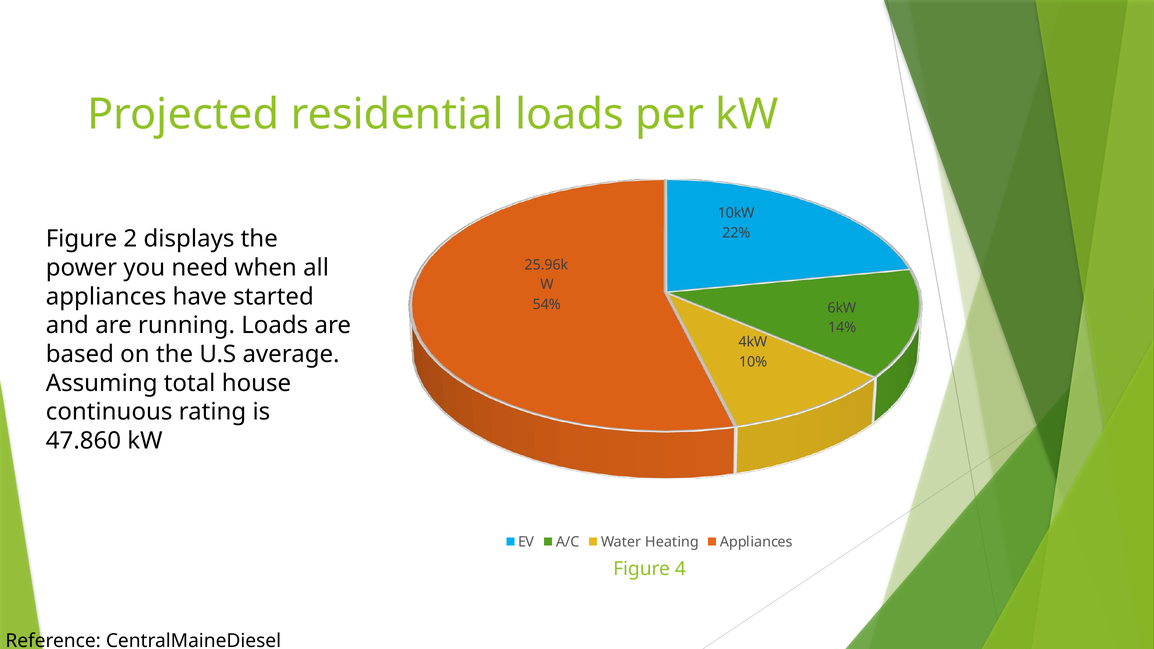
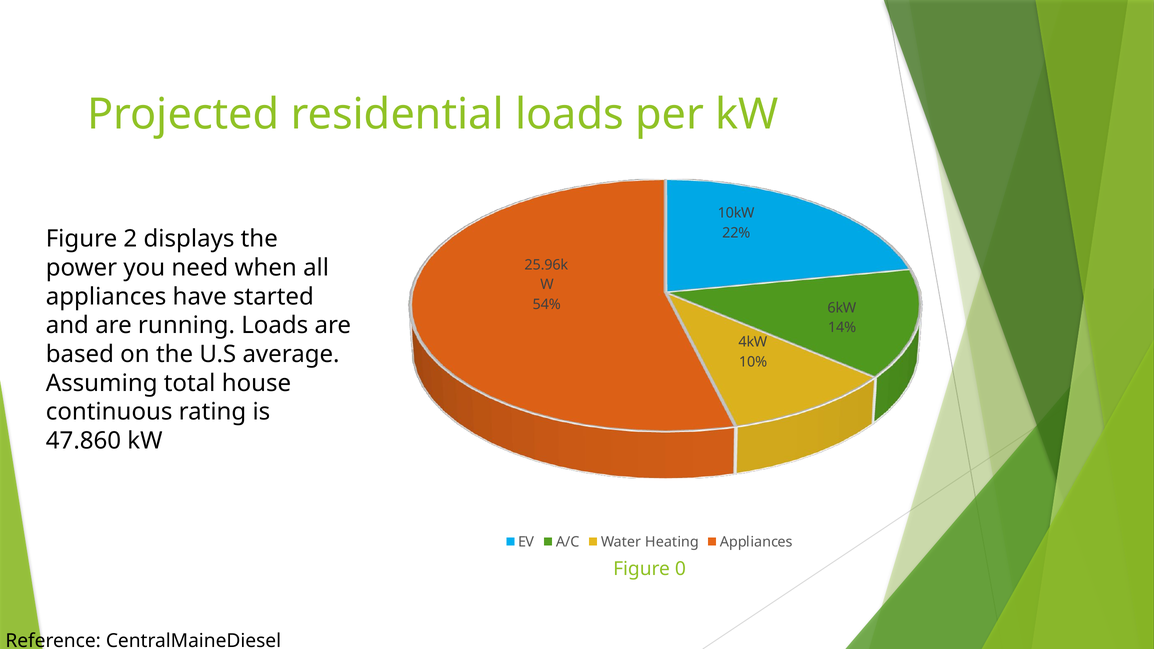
4: 4 -> 0 (680, 569)
